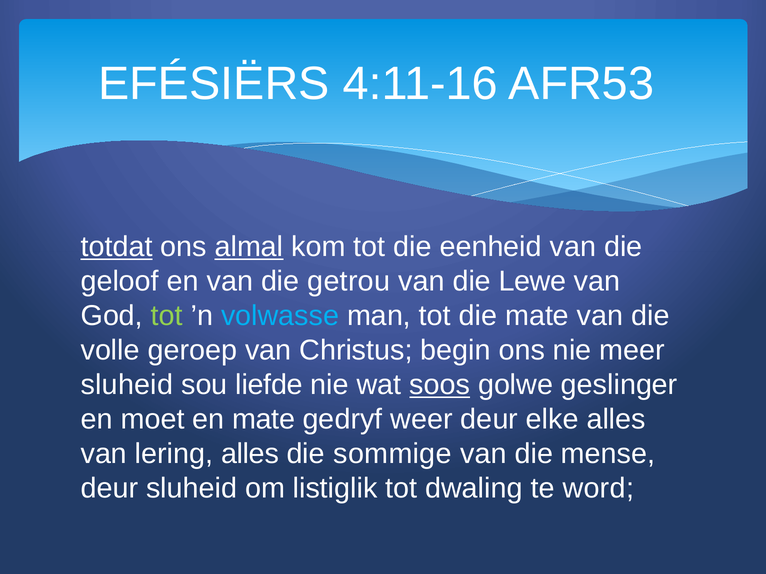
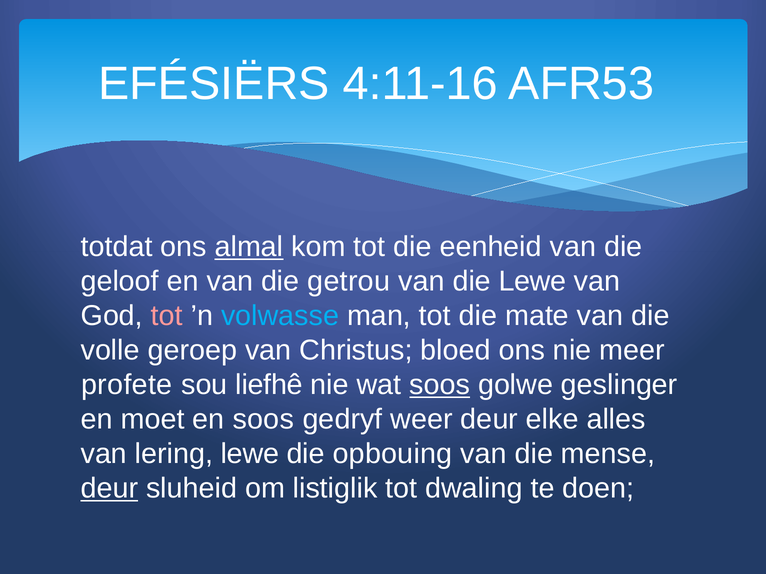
totdat underline: present -> none (117, 247)
tot colour: light green -> pink (167, 316)
begin: begin -> bloed (456, 351)
sluheid: sluheid -> profete (127, 385)
liefde: liefde -> liefhê (269, 385)
en mate: mate -> soos (263, 420)
lering alles: alles -> lewe (250, 454)
sommige: sommige -> opbouing (393, 454)
deur underline: none -> present (109, 489)
word: word -> doen (598, 489)
